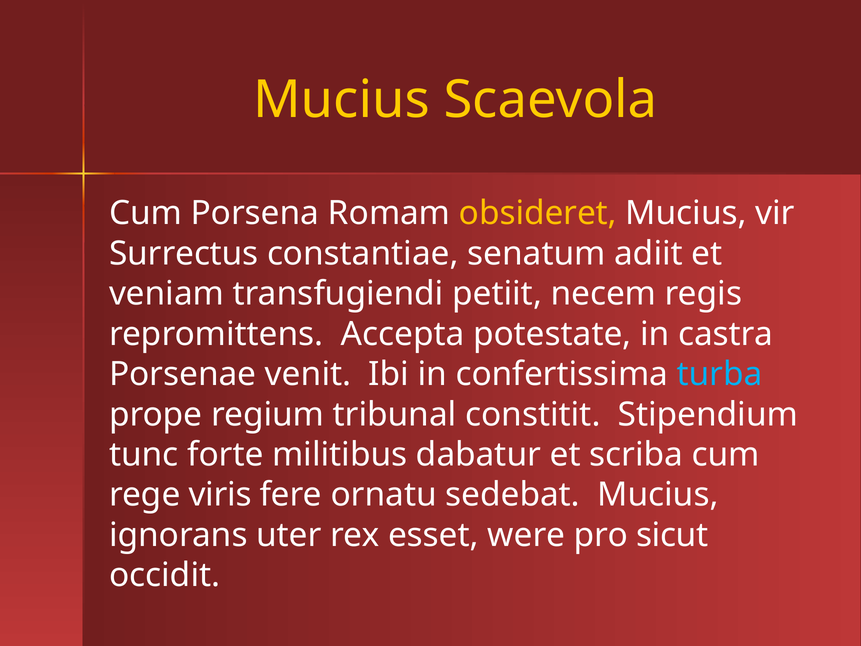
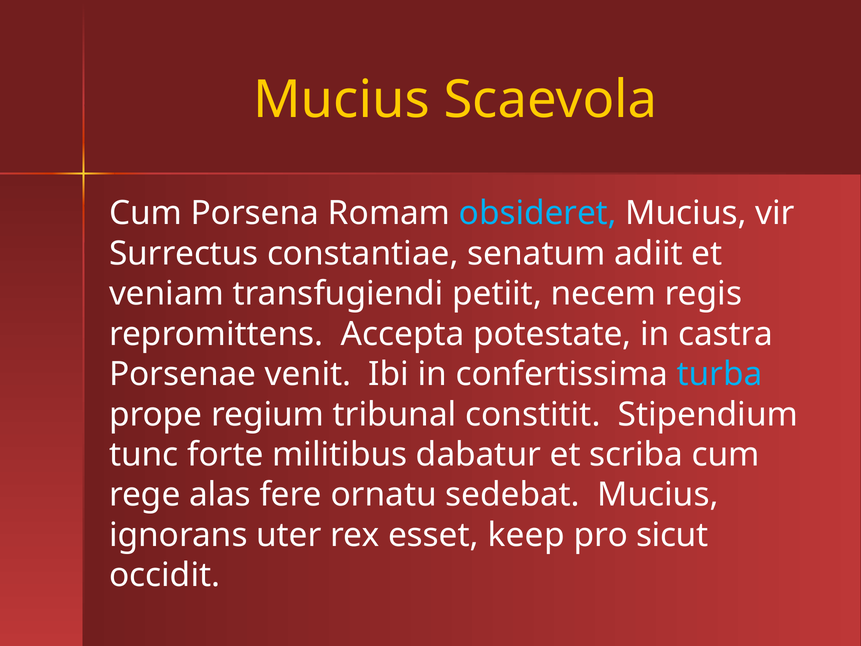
obsideret colour: yellow -> light blue (538, 213)
viris: viris -> alas (220, 495)
were: were -> keep (526, 535)
